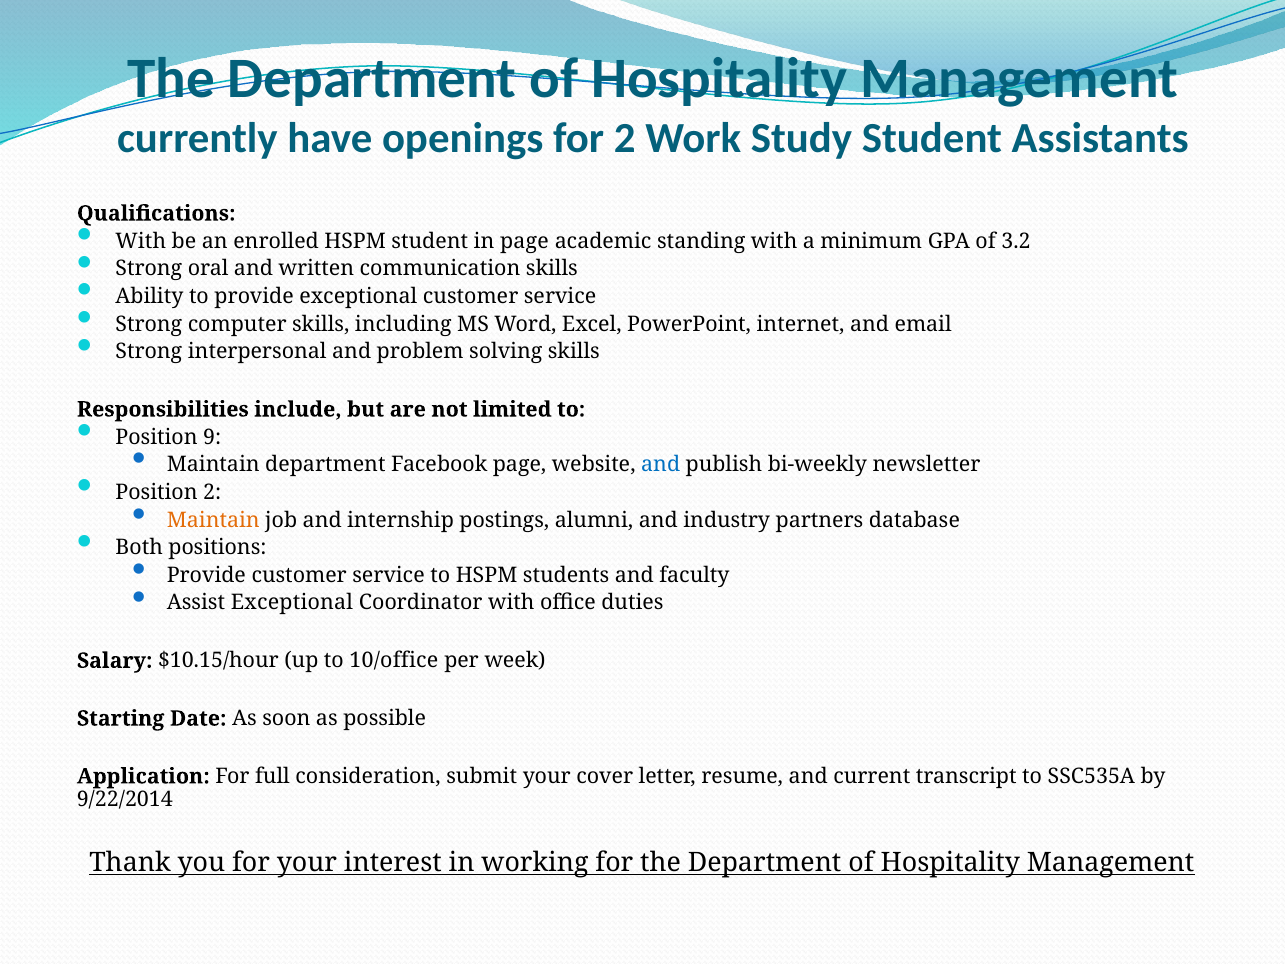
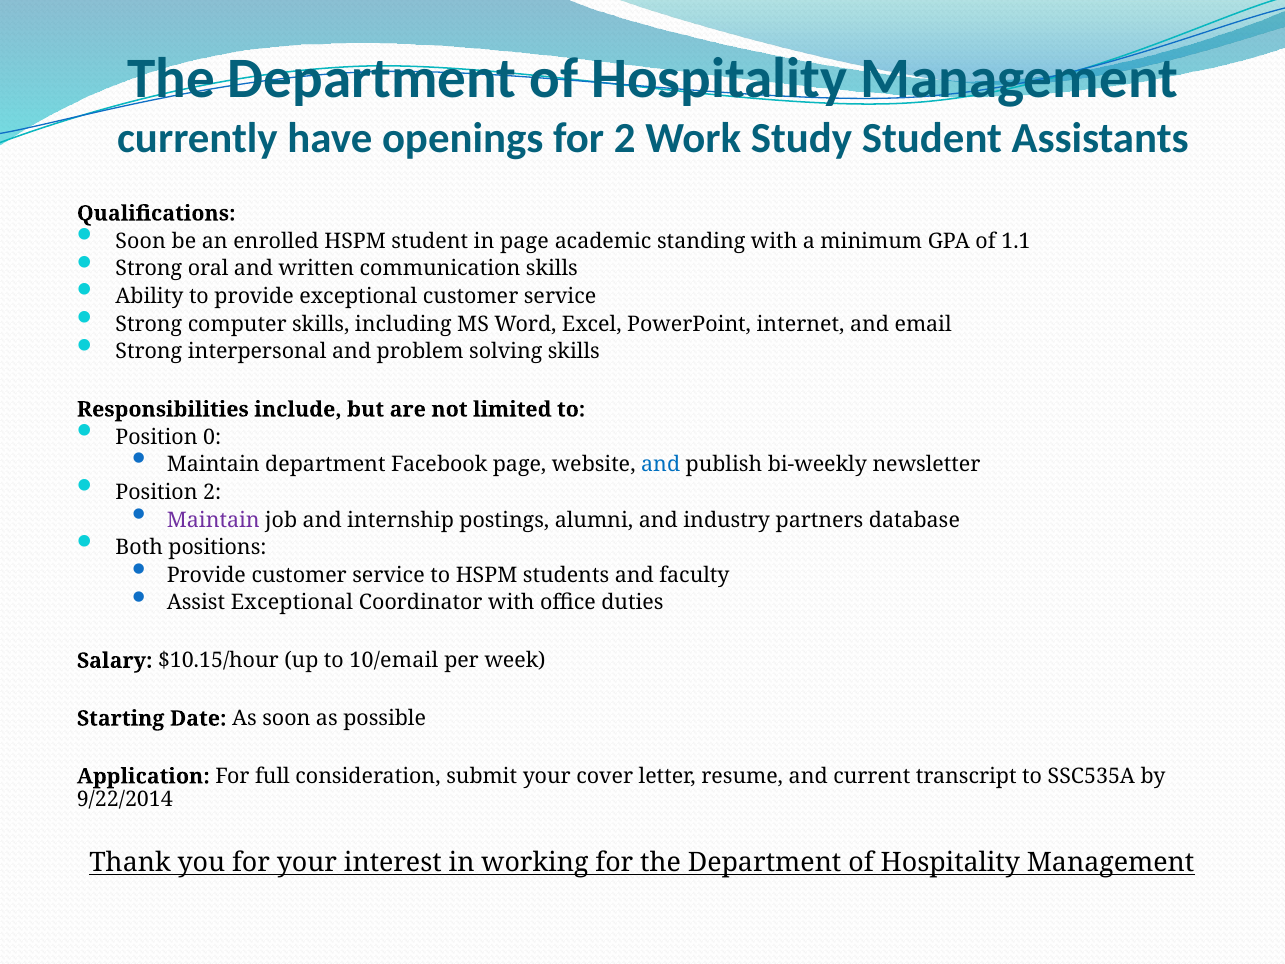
With: With -> Soon (141, 241)
3.2: 3.2 -> 1.1 (1016, 241)
9: 9 -> 0 (212, 437)
Maintain colour: orange -> purple (213, 520)
10/office: 10/office -> 10/email (394, 661)
